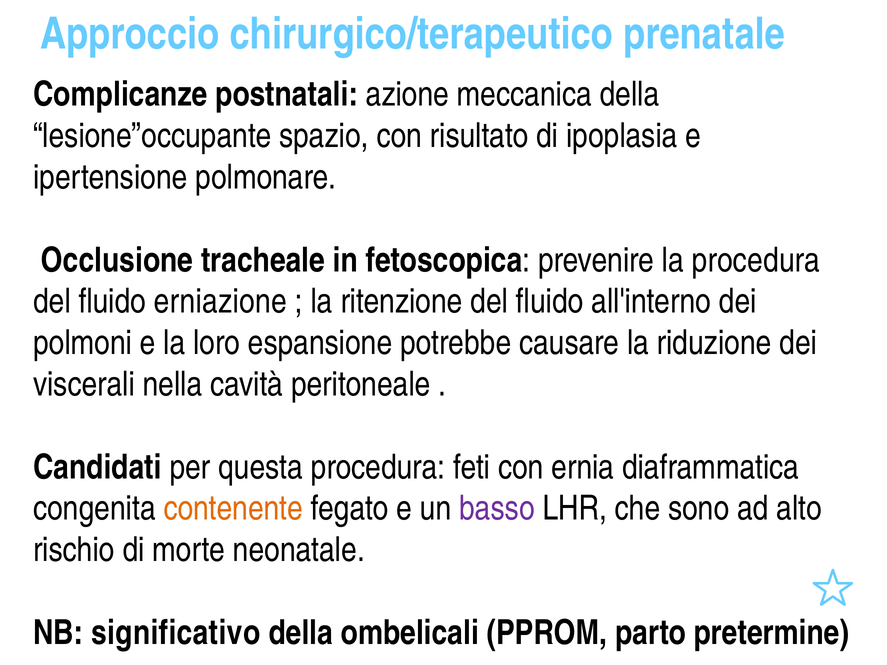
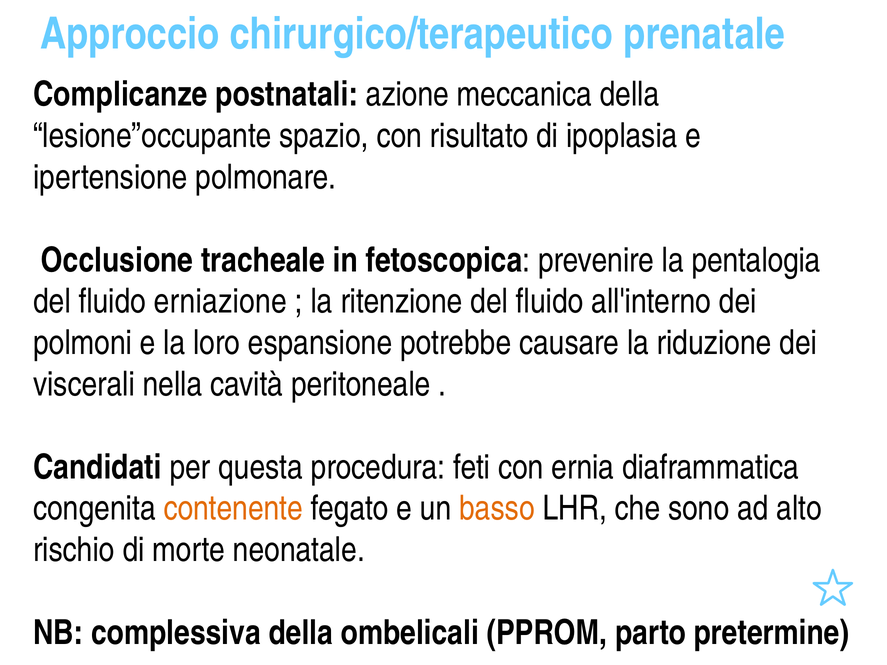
la procedura: procedura -> pentalogia (756, 260)
basso colour: purple -> orange (497, 509)
significativo: significativo -> complessiva (176, 633)
